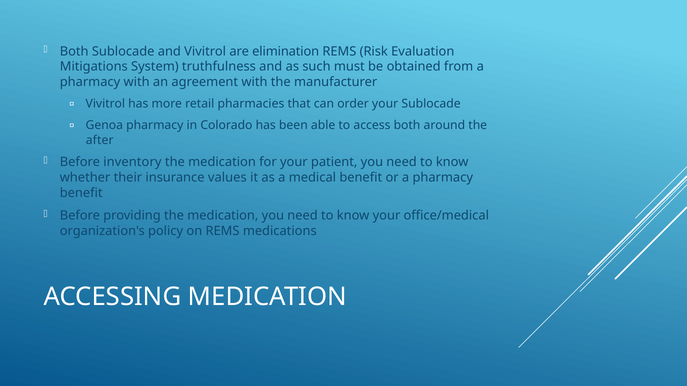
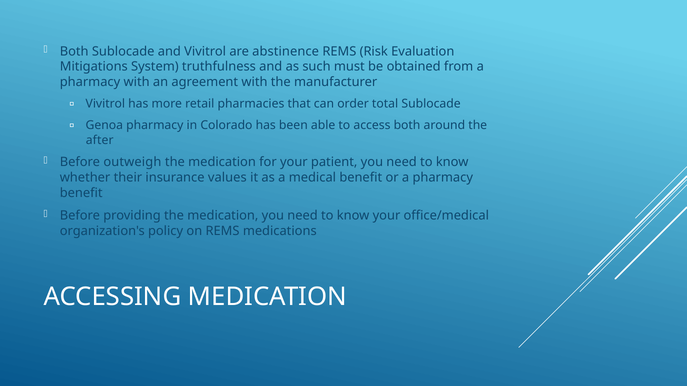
elimination: elimination -> abstinence (286, 51)
order your: your -> total (385, 104)
inventory: inventory -> outweigh (132, 162)
